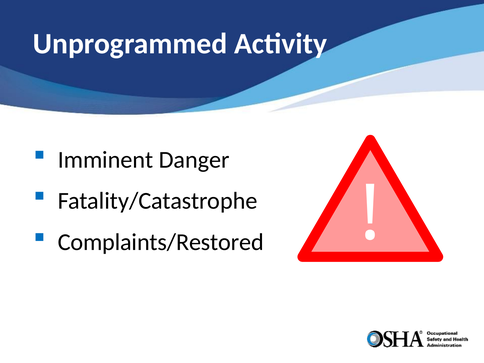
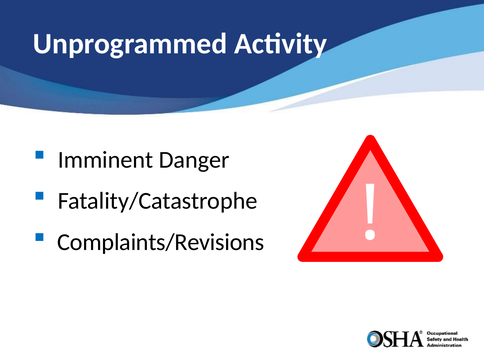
Complaints/Restored: Complaints/Restored -> Complaints/Revisions (161, 242)
